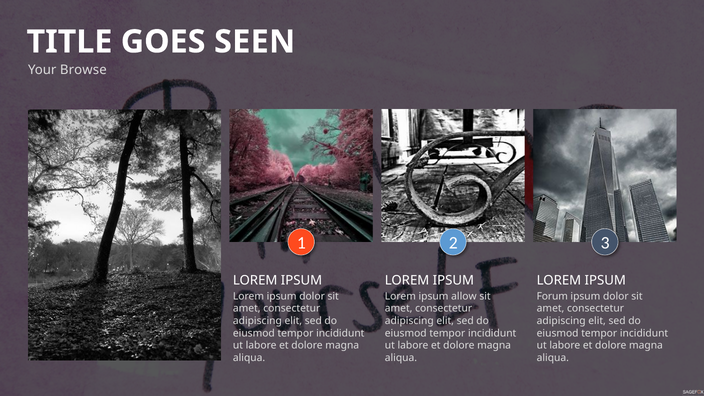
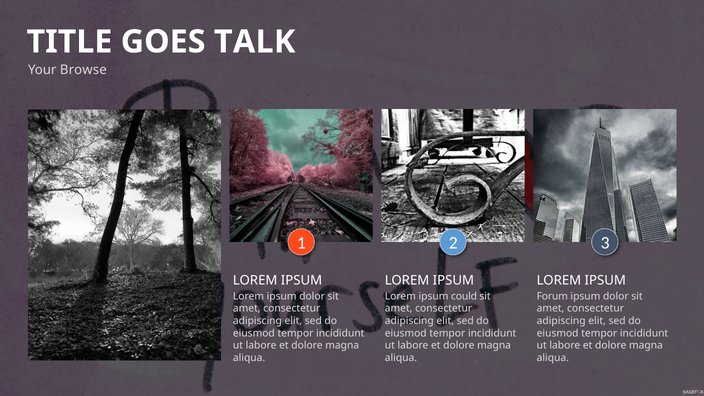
SEEN: SEEN -> TALK (255, 42)
allow: allow -> could (464, 296)
